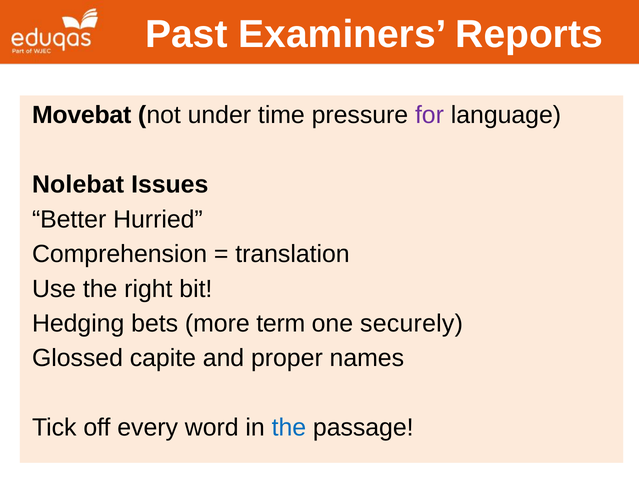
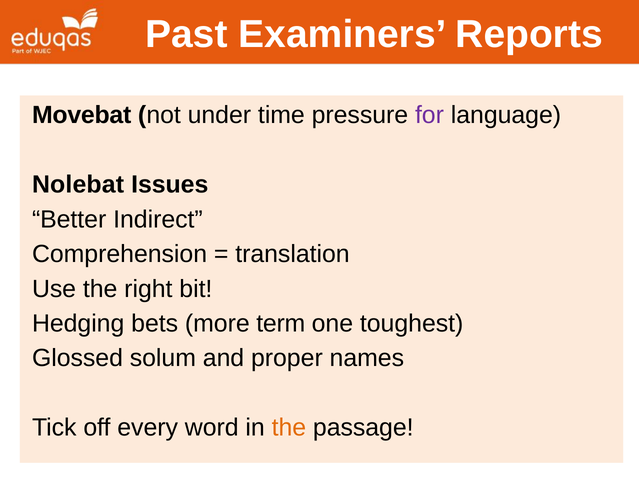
Hurried: Hurried -> Indirect (158, 219)
securely: securely -> toughest (412, 324)
capite: capite -> solum (163, 358)
the colour: blue -> orange (289, 428)
